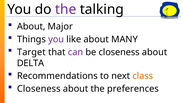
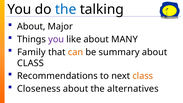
the colour: purple -> blue (66, 9)
Target: Target -> Family (31, 52)
can colour: purple -> orange (76, 52)
be closeness: closeness -> summary (119, 52)
DELTA: DELTA -> CLASS (30, 63)
preferences: preferences -> alternatives (133, 89)
